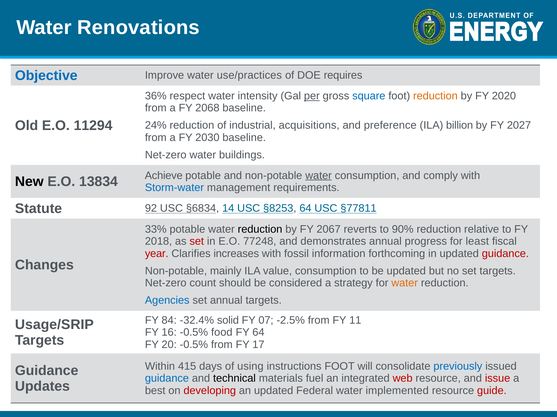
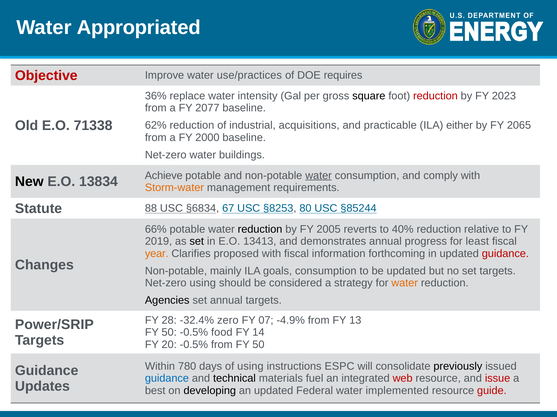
Renovations: Renovations -> Appropriated (139, 28)
Objective colour: blue -> red (46, 76)
respect: respect -> replace (187, 96)
per underline: present -> none (312, 96)
square colour: blue -> black (369, 96)
reduction colour: orange -> red (435, 96)
2020: 2020 -> 2023 (504, 96)
2068: 2068 -> 2077 (207, 108)
11294: 11294 -> 71338 (93, 126)
24%: 24% -> 62% (156, 126)
preference: preference -> practicable (390, 126)
billion: billion -> either (460, 126)
2027: 2027 -> 2065 (519, 126)
2030: 2030 -> 2000 (207, 138)
Storm-water colour: blue -> orange (174, 188)
92: 92 -> 88 (151, 209)
14: 14 -> 67 (228, 209)
§8253 64: 64 -> 80 (305, 209)
§77811: §77811 -> §85244 (358, 209)
33%: 33% -> 66% (156, 230)
2067: 2067 -> 2005 (329, 230)
90%: 90% -> 40% (403, 230)
2018: 2018 -> 2019 (159, 242)
set colour: red -> black (197, 242)
77248: 77248 -> 13413 (260, 242)
year colour: red -> orange (157, 254)
increases: increases -> proposed (236, 254)
with fossil: fossil -> fiscal (296, 254)
value: value -> goals (278, 271)
Net-zero count: count -> using (203, 284)
Agencies colour: blue -> black (167, 301)
84: 84 -> 28 (169, 321)
solid: solid -> zero (228, 321)
-2.5%: -2.5% -> -4.9% (291, 321)
11: 11 -> 13 (355, 321)
Usage/SRIP: Usage/SRIP -> Power/SRIP (54, 325)
16: 16 -> 50 (169, 333)
FY 64: 64 -> 14 (258, 333)
from FY 17: 17 -> 50 (258, 345)
415: 415 -> 780 (187, 367)
instructions FOOT: FOOT -> ESPC (340, 367)
previously colour: blue -> black (458, 367)
developing colour: red -> black (210, 391)
